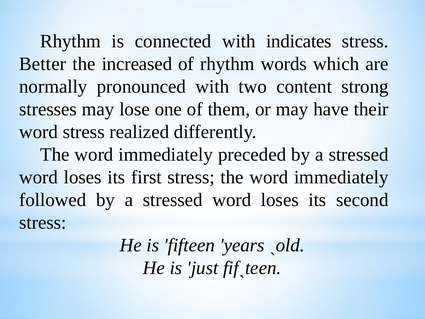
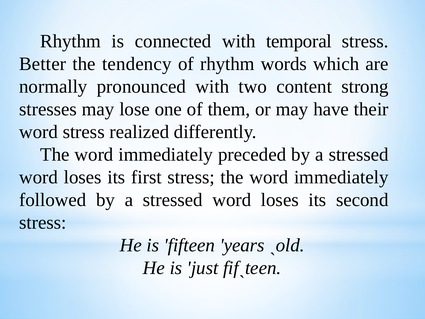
indicates: indicates -> temporal (299, 41)
increased: increased -> tendency (137, 64)
